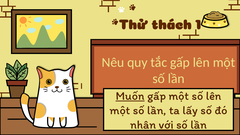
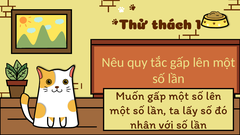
Muốn underline: present -> none (130, 96)
